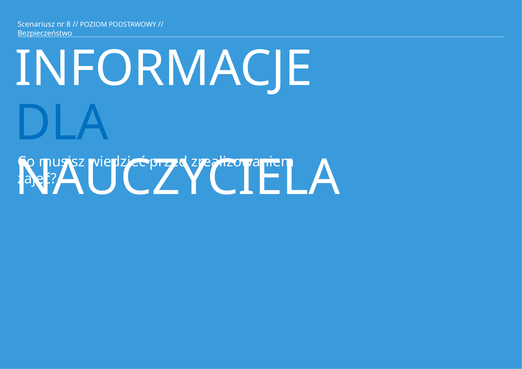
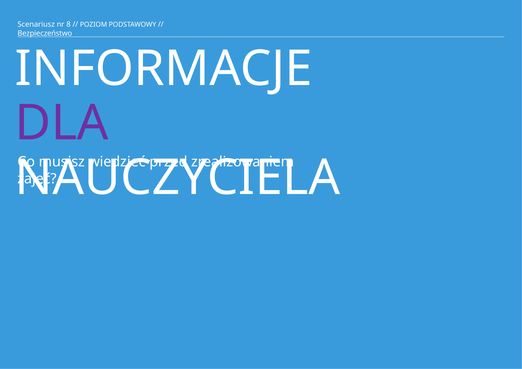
DLA colour: blue -> purple (62, 123)
